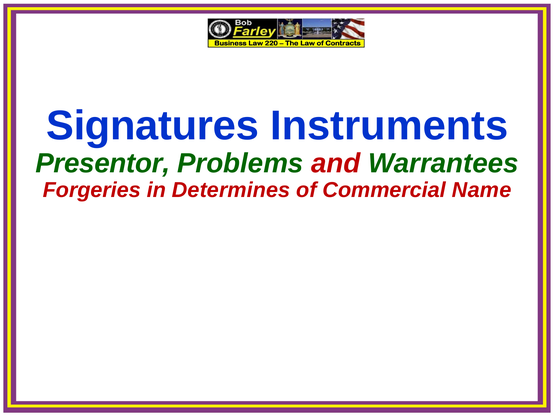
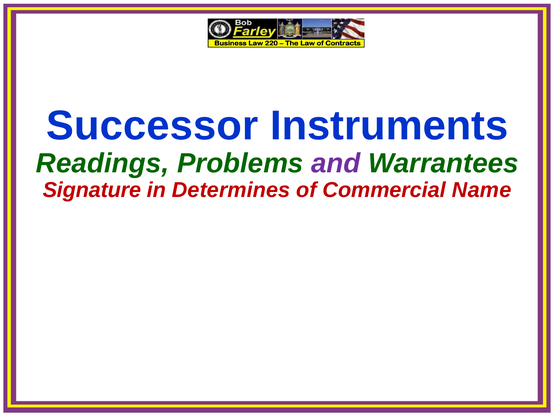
Signatures: Signatures -> Successor (152, 126)
Presentor: Presentor -> Readings (103, 163)
and colour: red -> purple (336, 163)
Forgeries: Forgeries -> Signature (92, 190)
